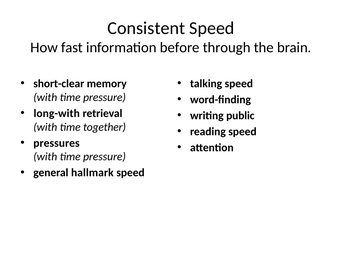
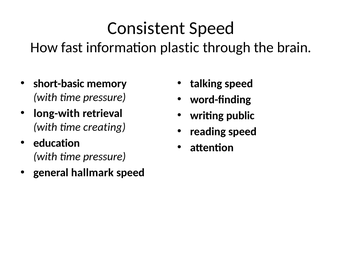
before: before -> plastic (180, 47)
short-clear: short-clear -> short-basic (59, 83)
together: together -> creating (104, 127)
pressures: pressures -> education (57, 143)
